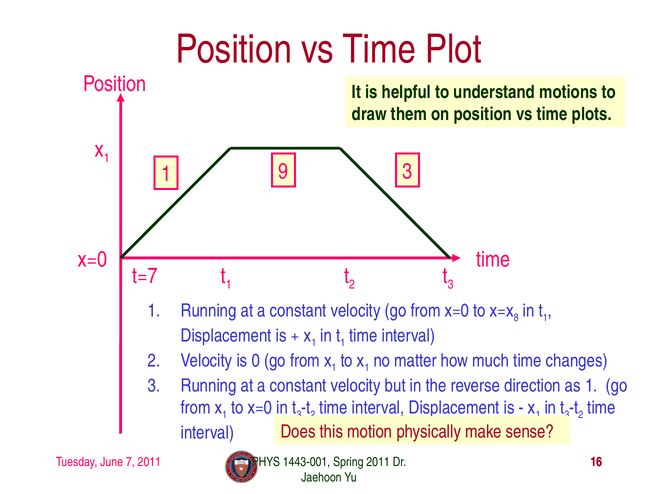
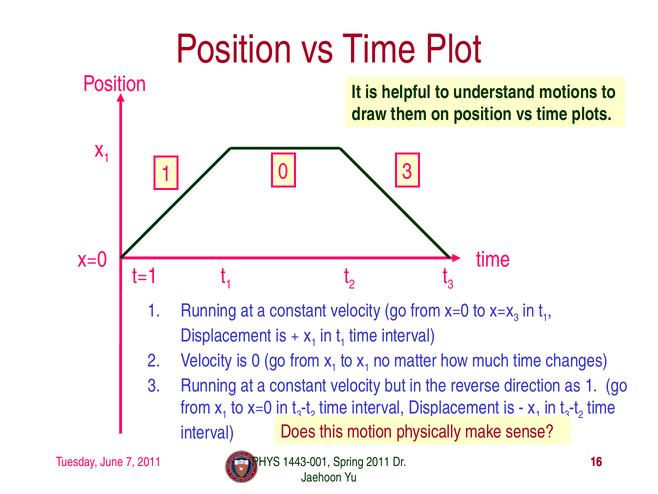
1 9: 9 -> 0 (283, 171)
t=7: t=7 -> t=1 (145, 276)
8: 8 -> 3 (516, 318)
